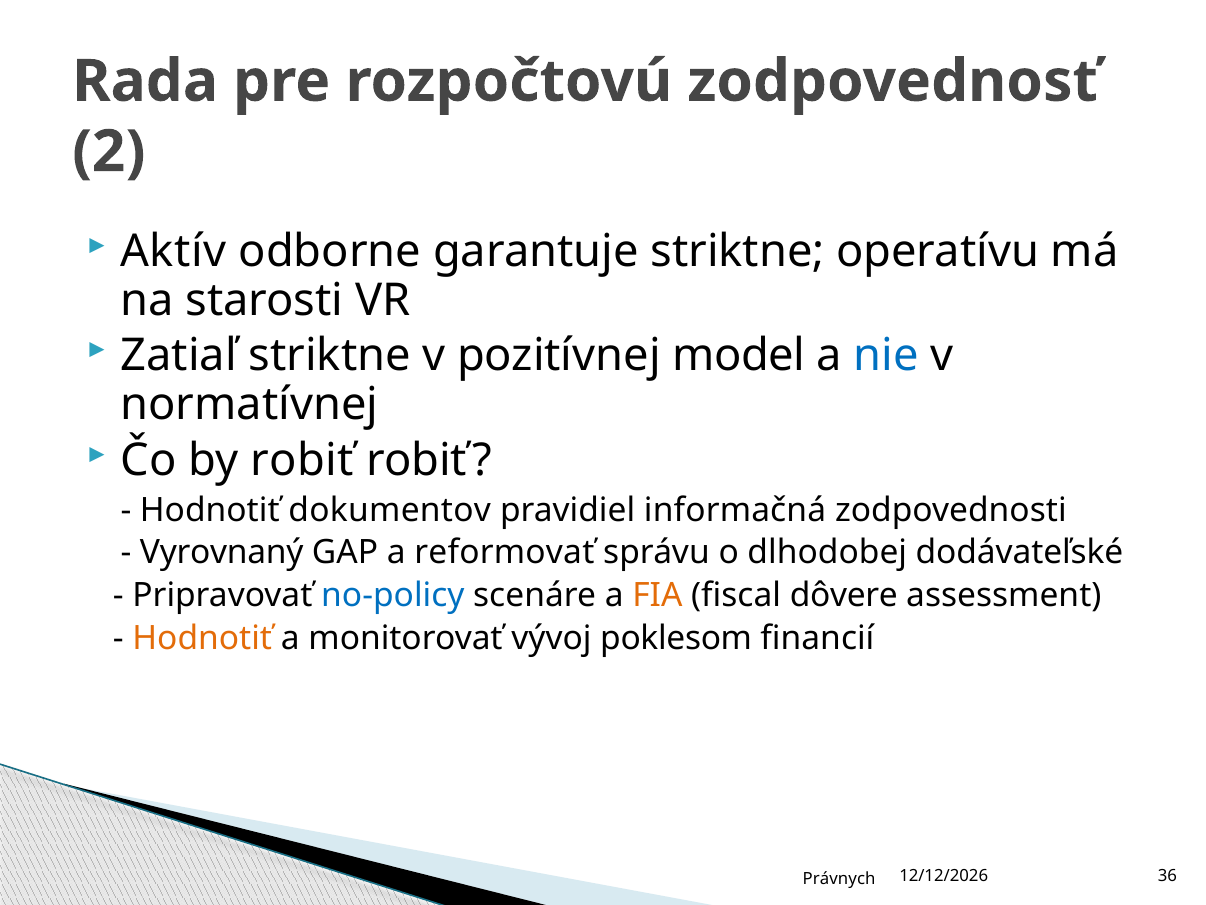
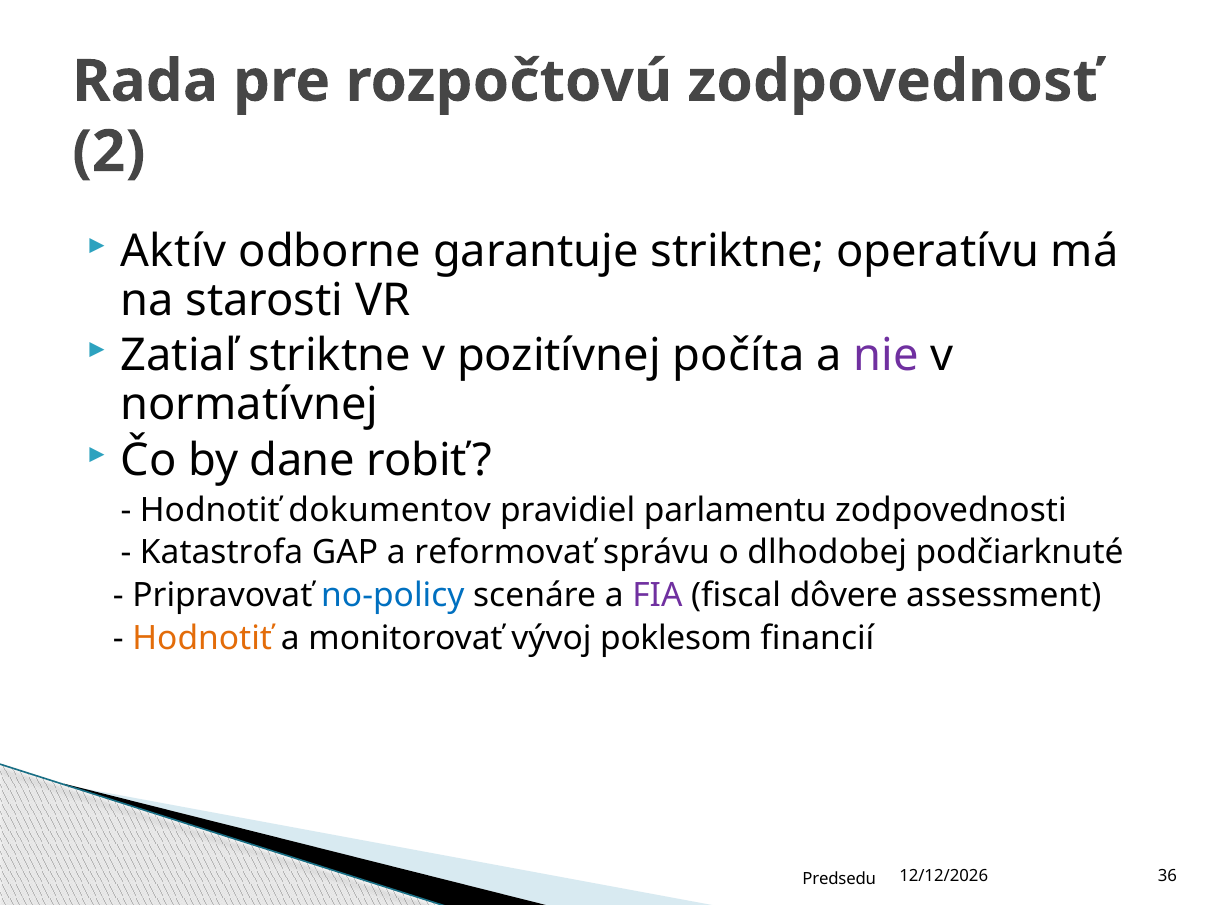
model: model -> počíta (738, 356)
nie colour: blue -> purple (886, 356)
by robiť: robiť -> dane (302, 460)
informačná: informačná -> parlamentu (735, 510)
Vyrovnaný: Vyrovnaný -> Katastrofa (222, 553)
dodávateľské: dodávateľské -> podčiarknuté (1020, 553)
FIA colour: orange -> purple (657, 595)
Právnych: Právnych -> Predsedu (839, 878)
